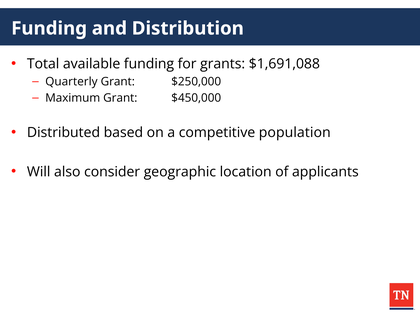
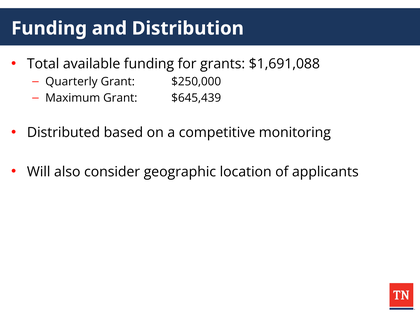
$450,000: $450,000 -> $645,439 (196, 98)
population: population -> monitoring (295, 133)
